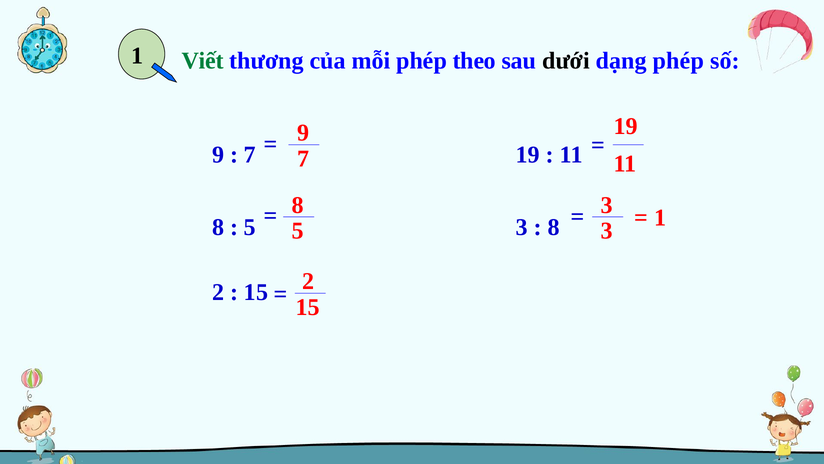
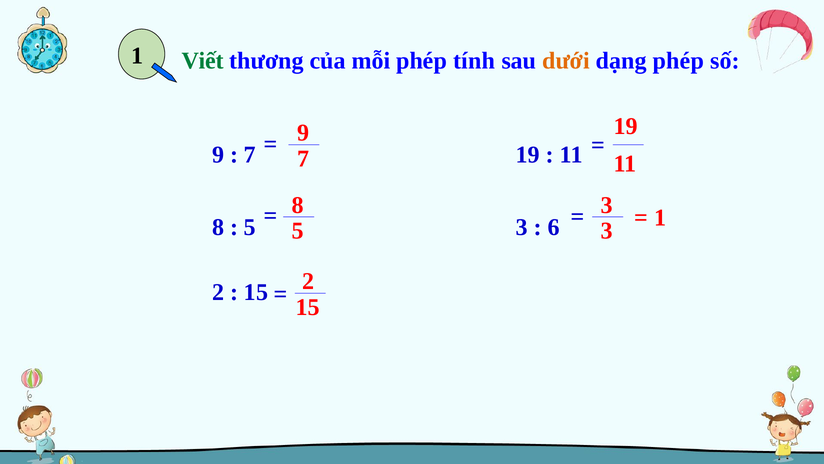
theo: theo -> tính (474, 61)
dưới colour: black -> orange (566, 61)
8: 8 -> 6 (554, 227)
